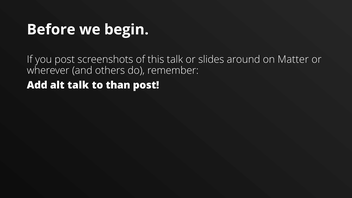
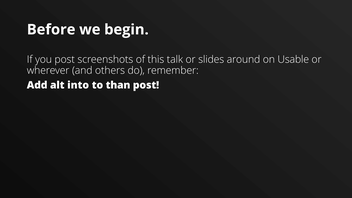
Matter: Matter -> Usable (293, 59)
alt talk: talk -> into (78, 85)
